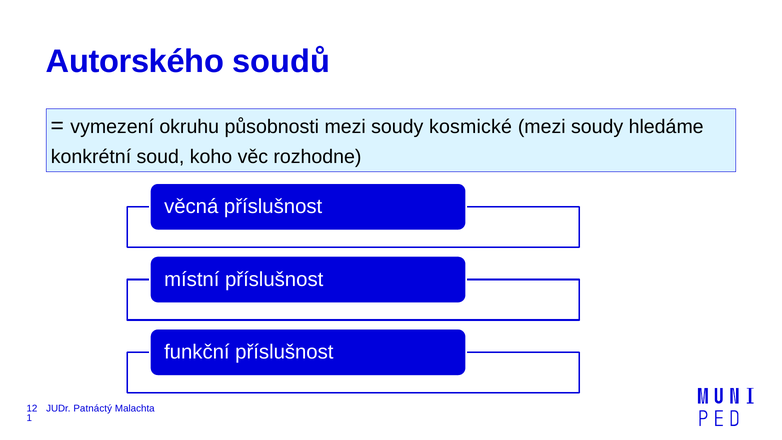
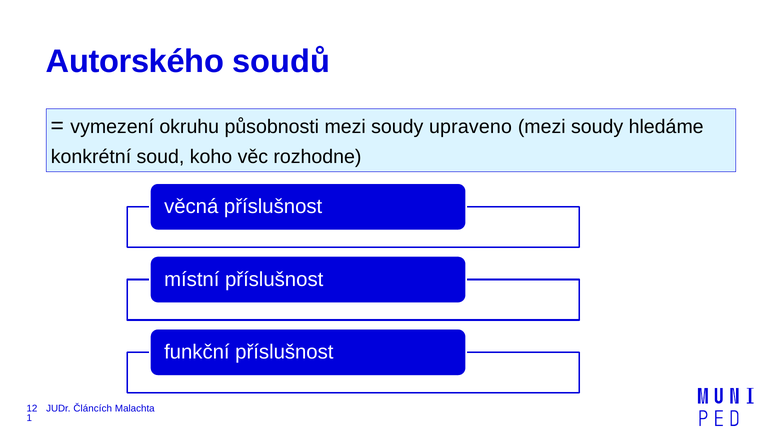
kosmické: kosmické -> upraveno (470, 127)
Patnáctý: Patnáctý -> Článcích (93, 408)
